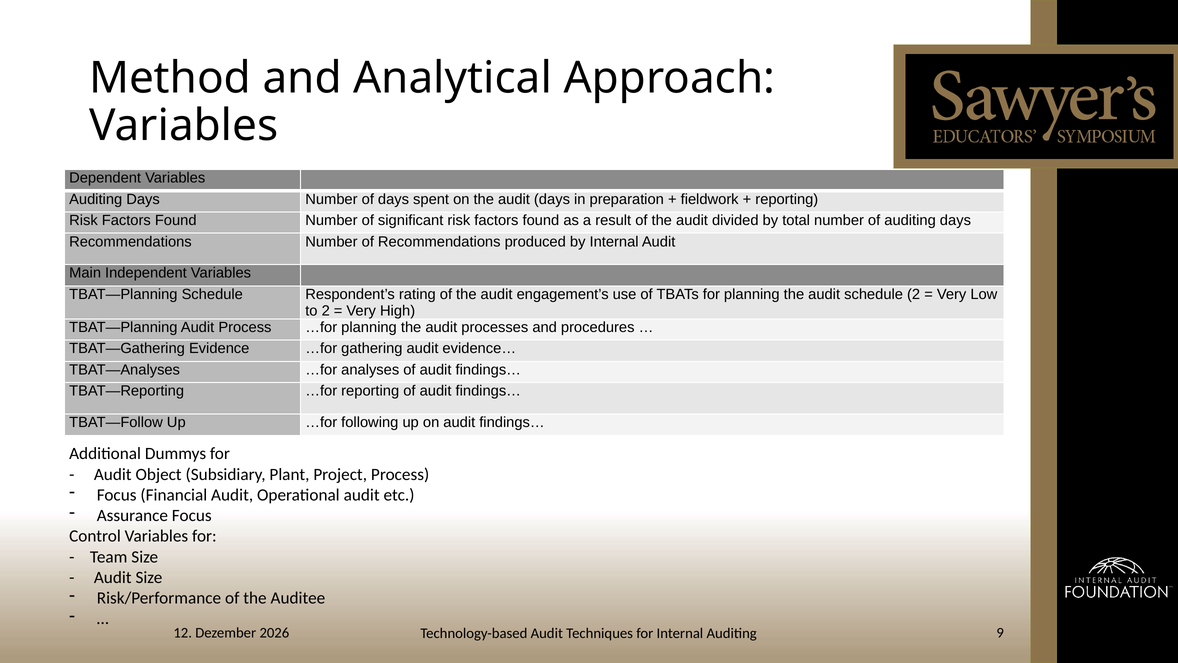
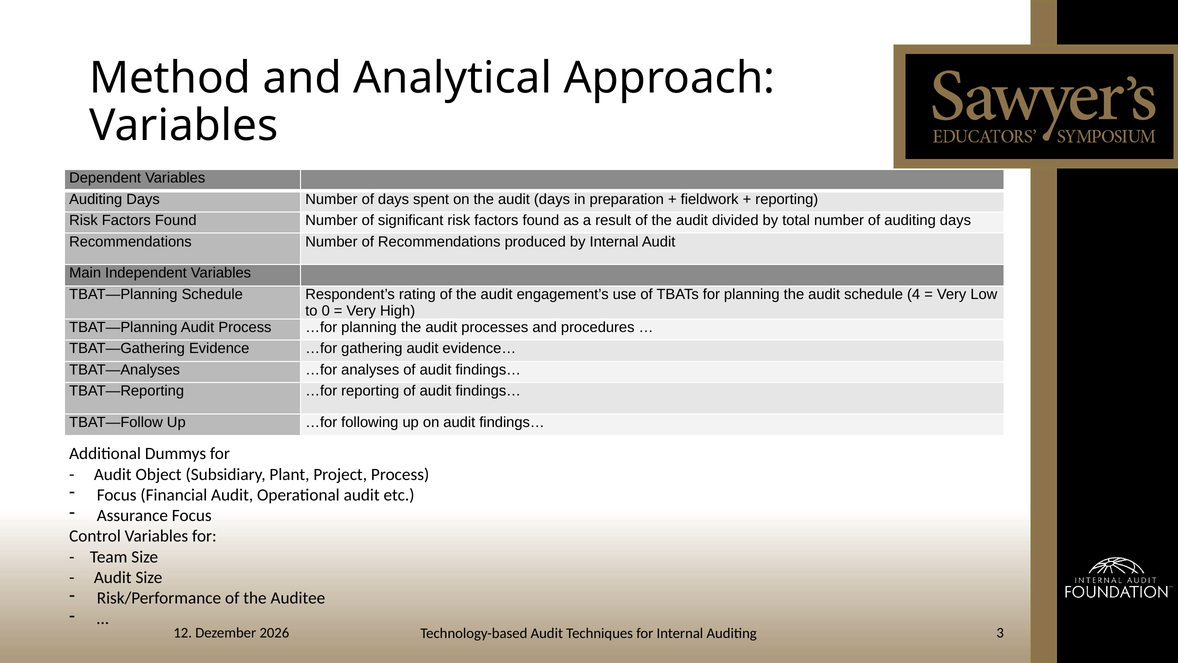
schedule 2: 2 -> 4 (914, 294)
to 2: 2 -> 0 (326, 311)
9: 9 -> 3 (1000, 632)
